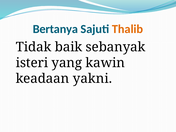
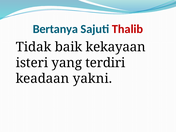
Thalib colour: orange -> red (128, 29)
sebanyak: sebanyak -> kekayaan (116, 47)
kawin: kawin -> terdiri (105, 63)
